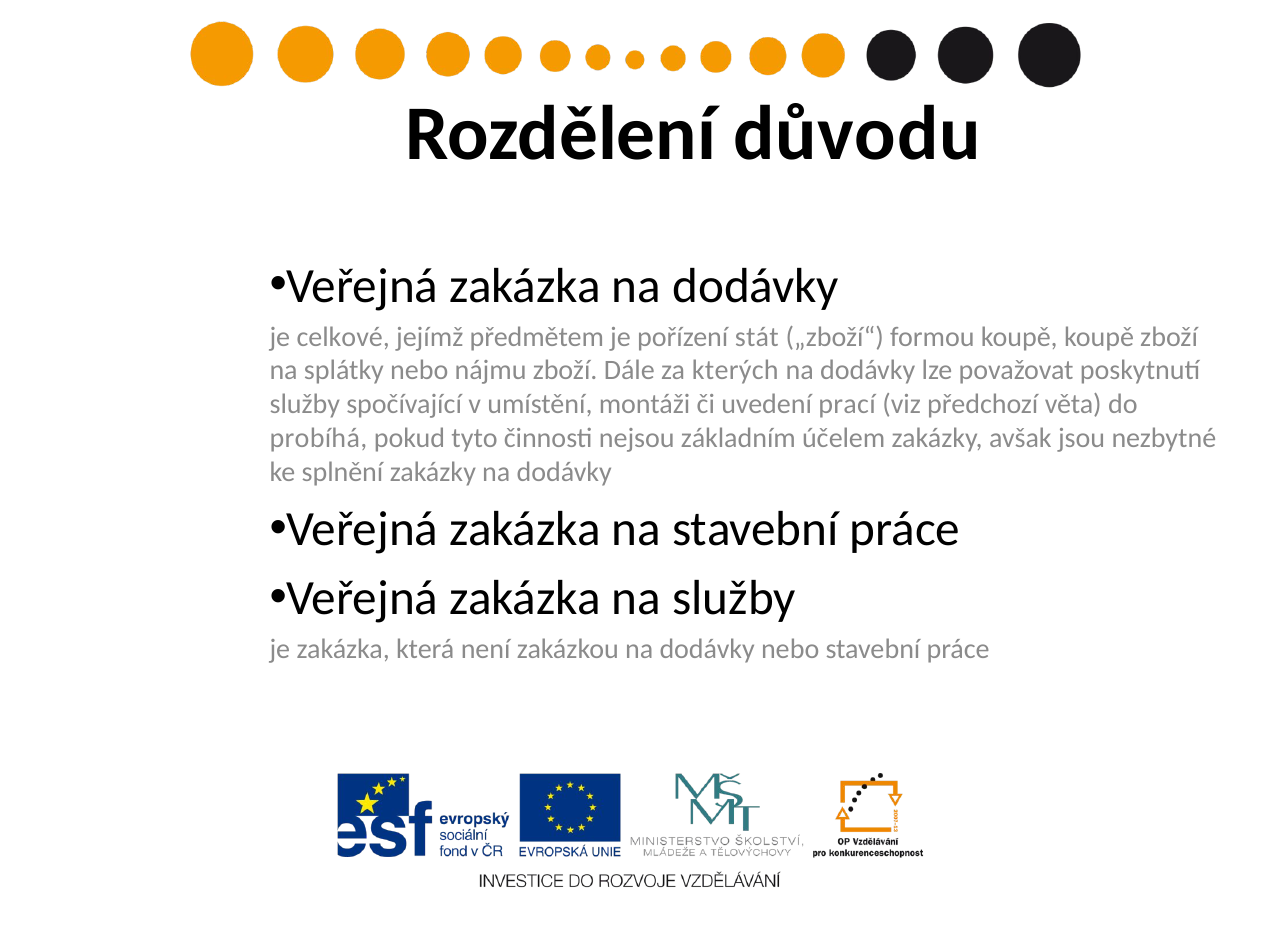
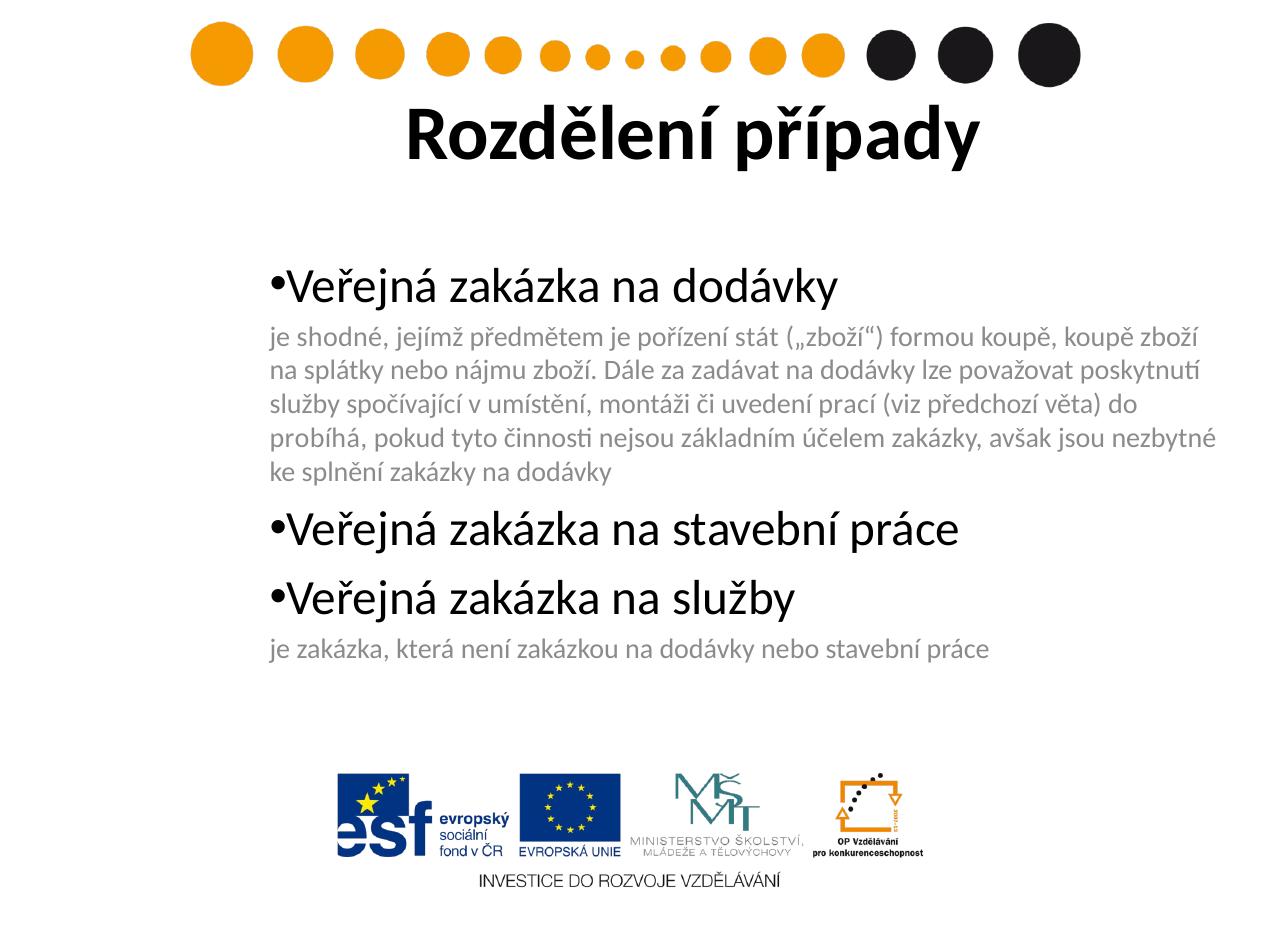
důvodu: důvodu -> případy (857, 134)
celkové: celkové -> shodné (343, 337)
kterých: kterých -> zadávat (735, 371)
